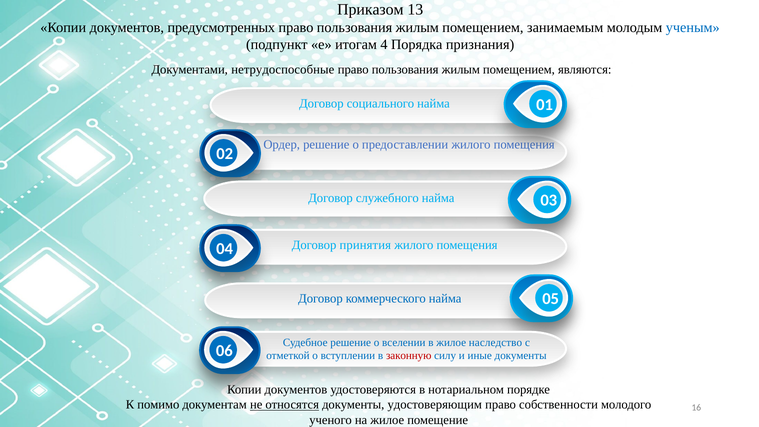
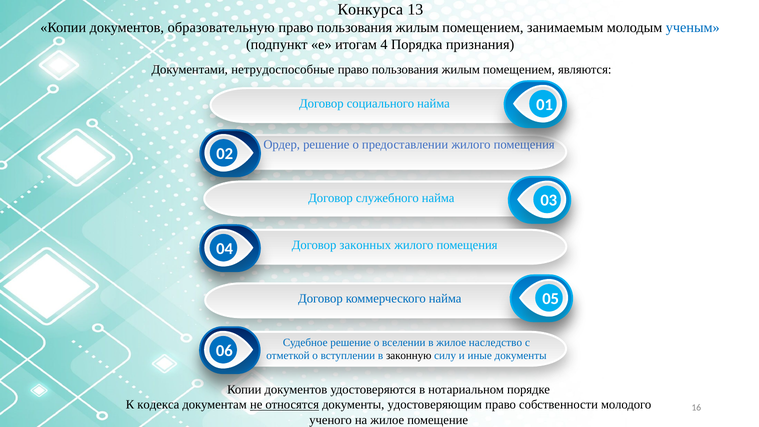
Приказом: Приказом -> Конкурса (370, 9)
предусмотренных: предусмотренных -> образовательную (221, 27)
принятия: принятия -> законных (365, 245)
законную colour: red -> black (409, 356)
помимо: помимо -> кодекса (158, 405)
